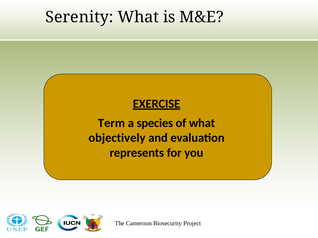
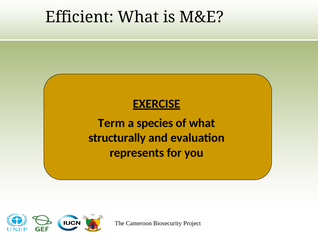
Serenity: Serenity -> Efficient (80, 17)
objectively: objectively -> structurally (117, 138)
